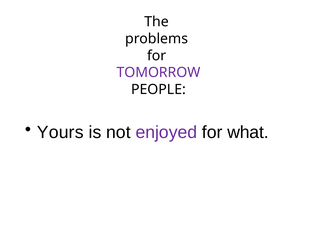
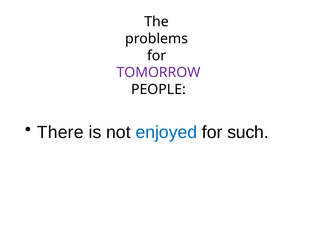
Yours: Yours -> There (60, 132)
enjoyed colour: purple -> blue (166, 132)
what: what -> such (248, 132)
